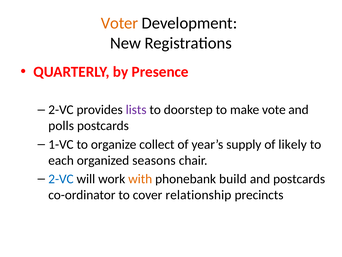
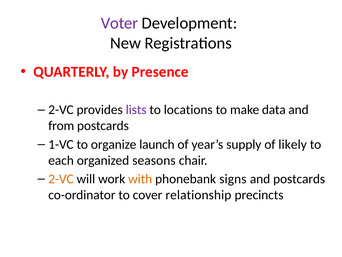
Voter colour: orange -> purple (120, 23)
doorstep: doorstep -> locations (188, 110)
vote: vote -> data (274, 110)
polls: polls -> from (61, 126)
collect: collect -> launch (157, 144)
2-VC colour: blue -> orange (61, 179)
build: build -> signs (233, 179)
